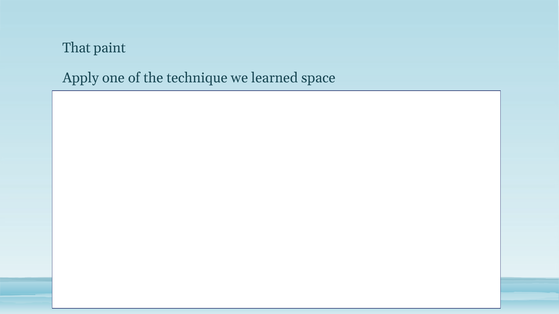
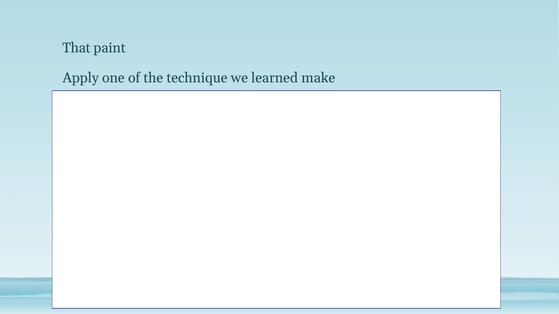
space: space -> make (318, 78)
